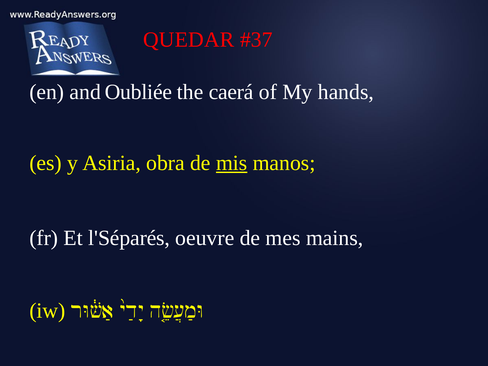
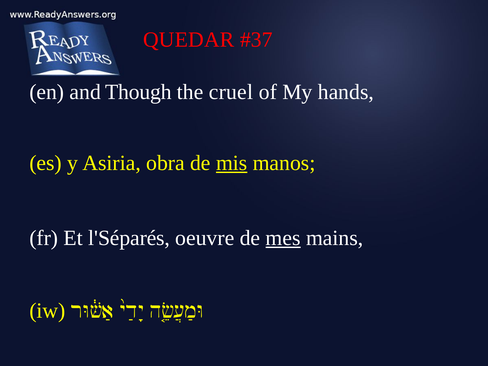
Oubliée: Oubliée -> Though (138, 92)
caerá: caerá -> cruel (231, 92)
mes underline: none -> present (283, 238)
